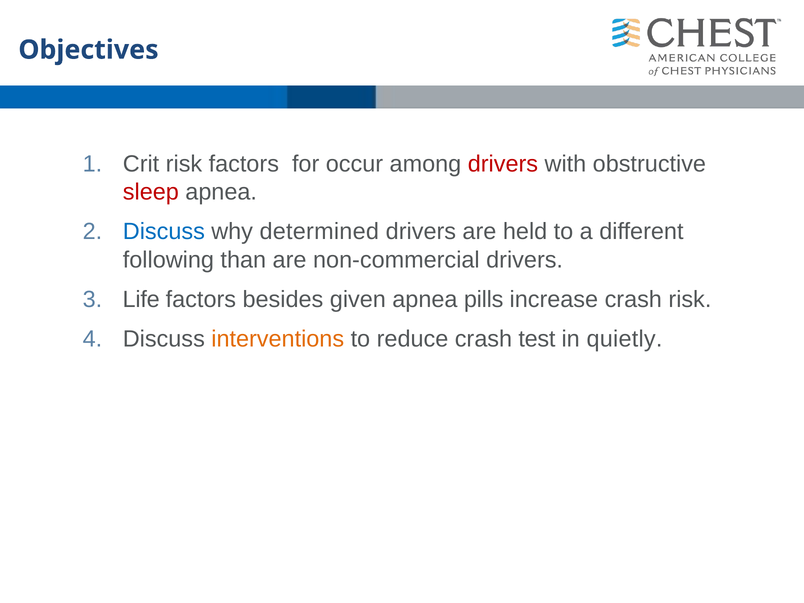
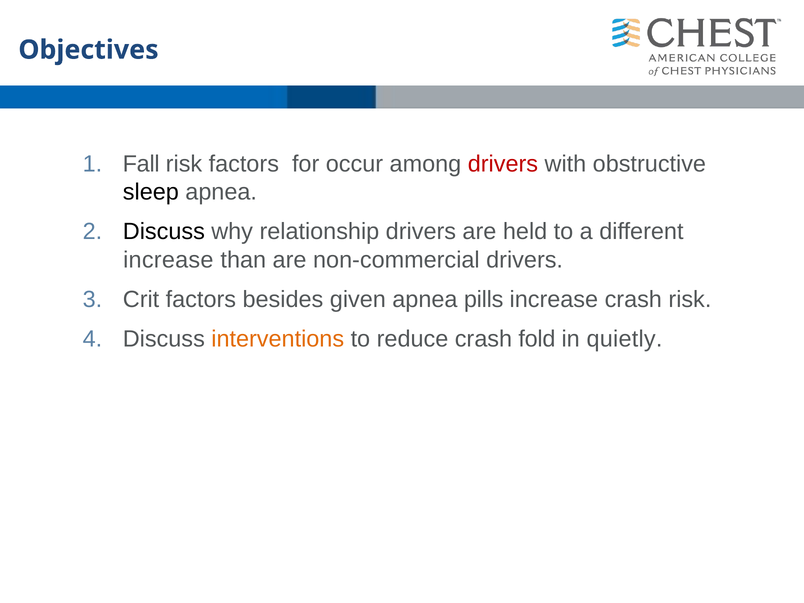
Crit: Crit -> Fall (141, 164)
sleep colour: red -> black (151, 192)
Discuss colour: blue -> black (164, 232)
determined: determined -> relationship (319, 232)
following: following -> increase (168, 260)
Life: Life -> Crit (141, 299)
test: test -> fold (537, 339)
